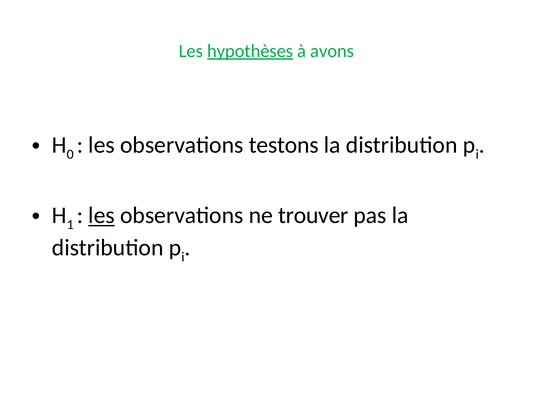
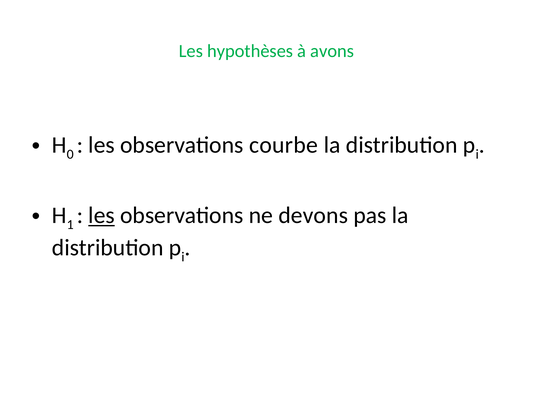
hypothèses underline: present -> none (250, 51)
testons: testons -> courbe (284, 145)
trouver: trouver -> devons (313, 215)
